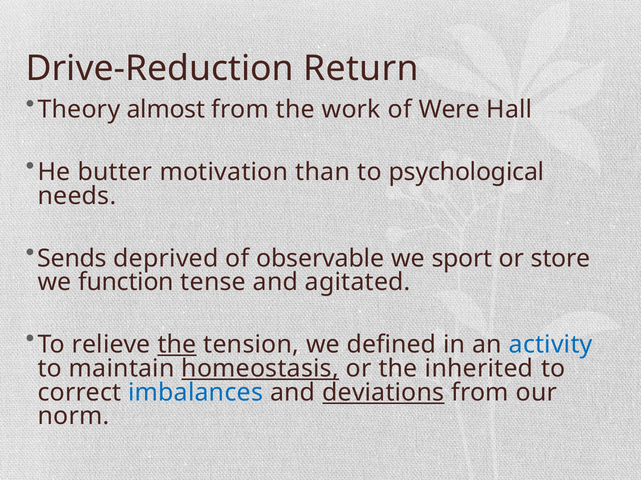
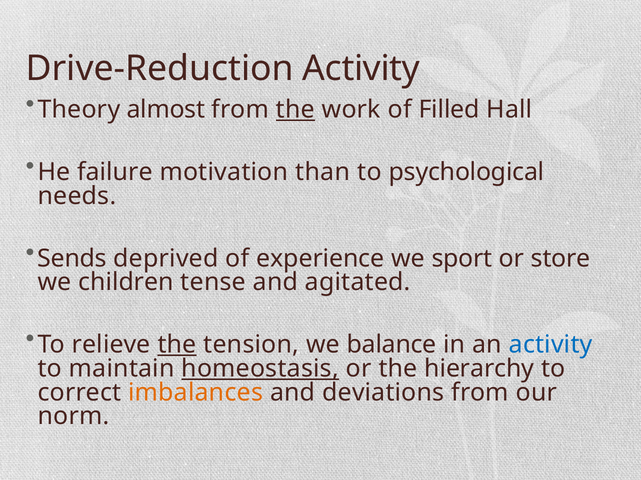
Drive-Reduction Return: Return -> Activity (361, 69)
the underline: none -> present (295, 110)
Were: Were -> Filled (449, 110)
butter: butter -> failure (115, 172)
observable: observable -> experience (320, 259)
function: function -> children (126, 283)
defined: defined -> balance (392, 345)
inherited: inherited -> hierarchy (479, 369)
imbalances colour: blue -> orange (196, 393)
deviations underline: present -> none (383, 393)
